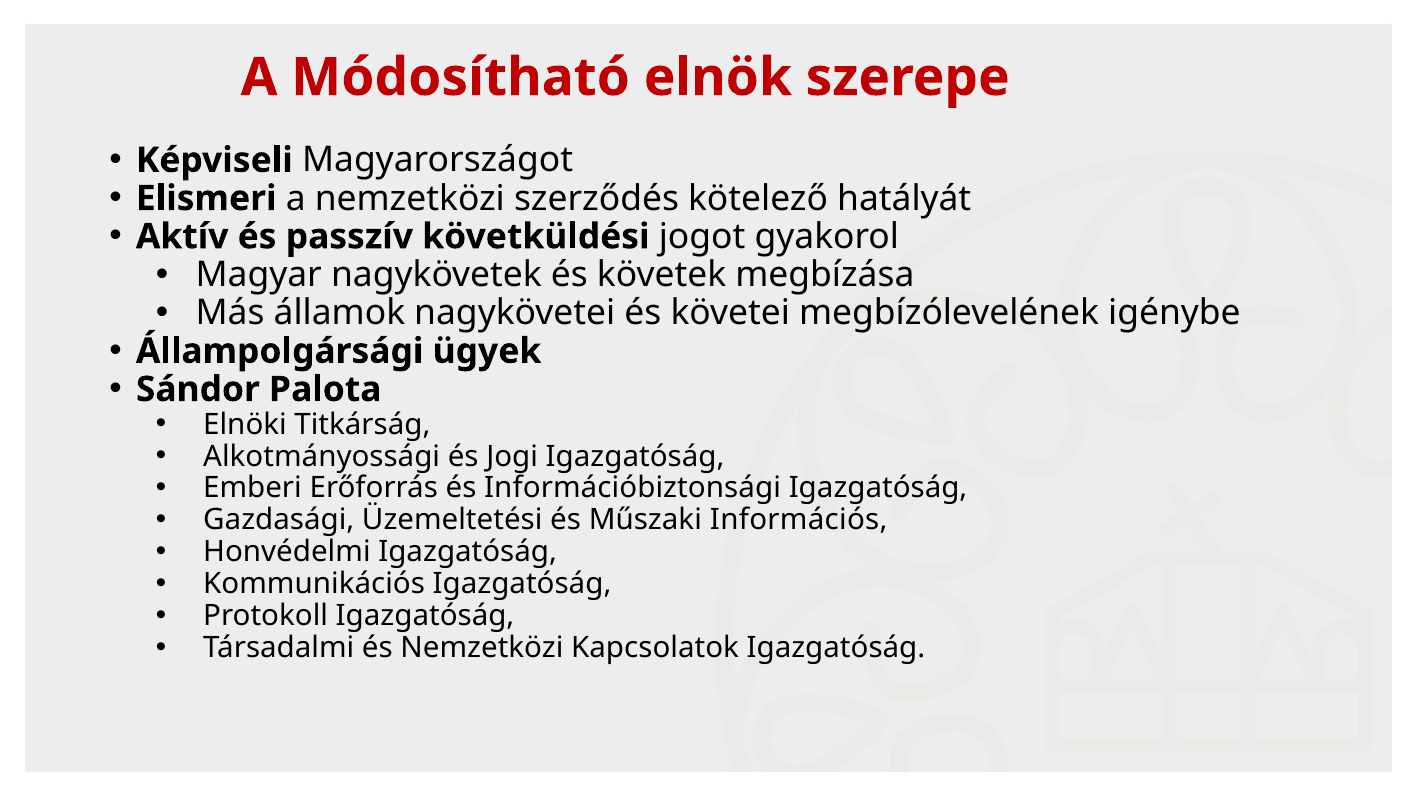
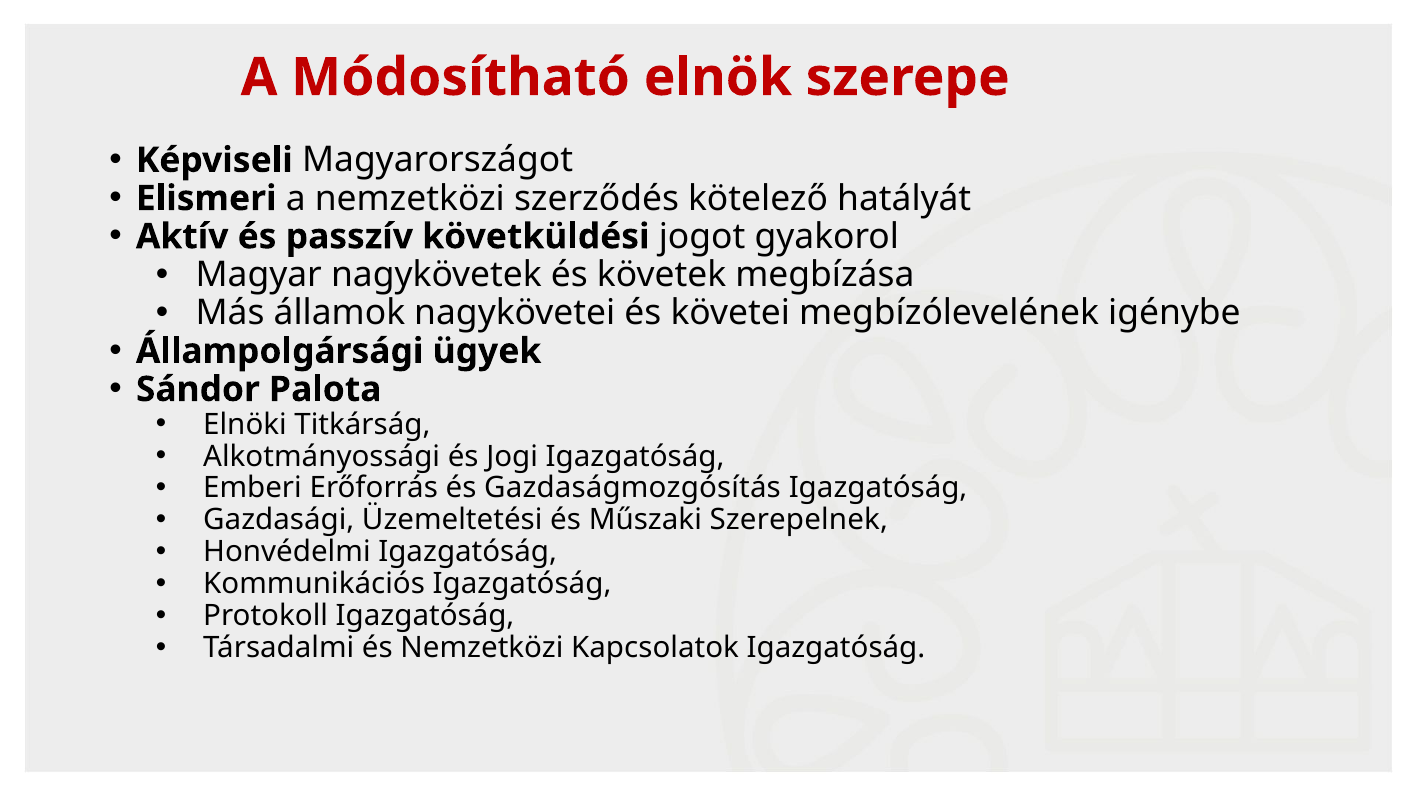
Információbiztonsági: Információbiztonsági -> Gazdaságmozgósítás (633, 489)
Információs: Információs -> Szerepelnek (799, 520)
